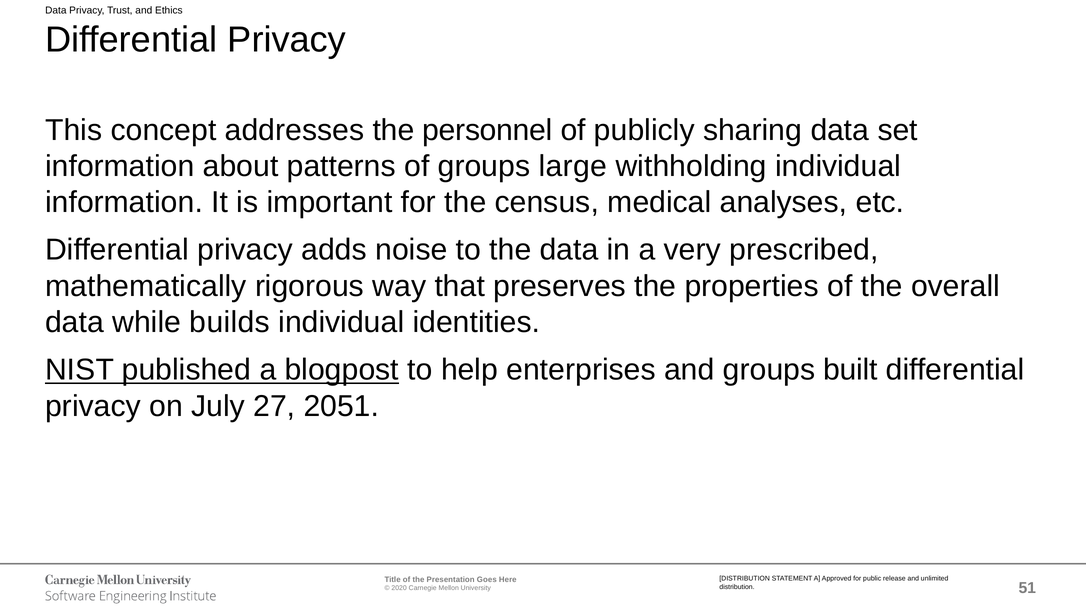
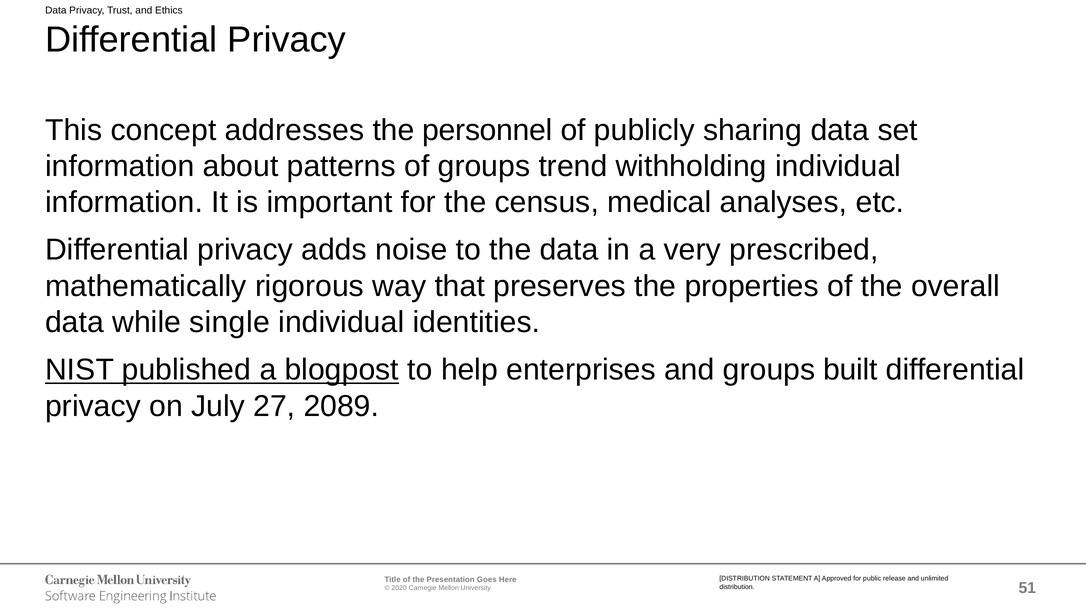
large: large -> trend (573, 166)
builds: builds -> single (230, 322)
2051: 2051 -> 2089 (341, 406)
